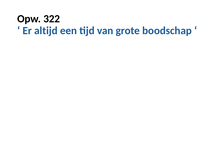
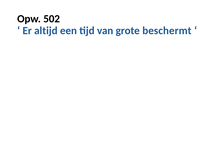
322: 322 -> 502 (52, 19)
boodschap: boodschap -> beschermt (167, 30)
